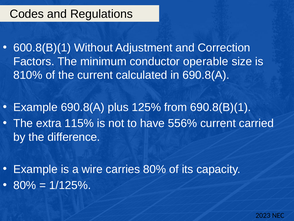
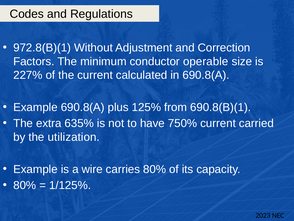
600.8(B)(1: 600.8(B)(1 -> 972.8(B)(1 (42, 48)
810%: 810% -> 227% (28, 75)
115%: 115% -> 635% (79, 123)
556%: 556% -> 750% (183, 123)
difference: difference -> utilization (74, 137)
